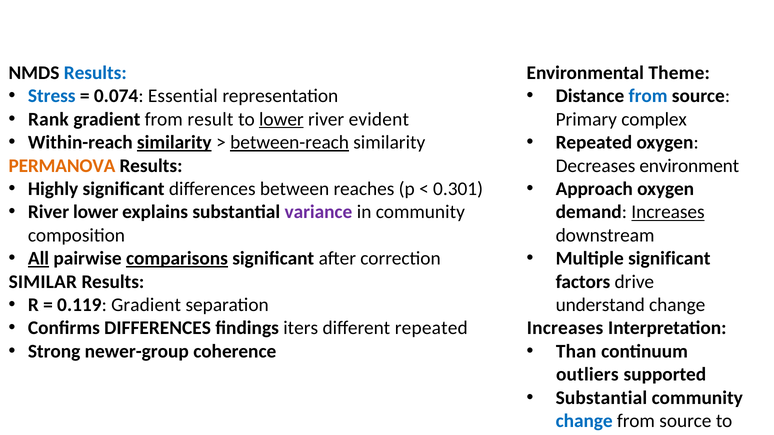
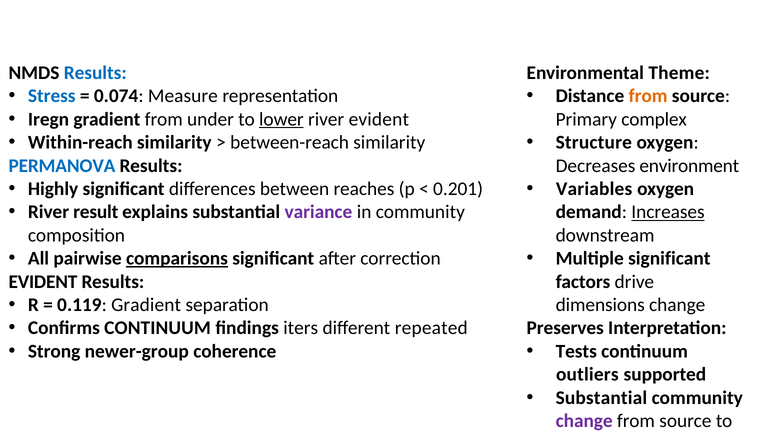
Essential: Essential -> Measure (183, 96)
from colour: blue -> orange (648, 96)
Rank: Rank -> Iregn (49, 119)
result: result -> under (210, 119)
similarity underline: present -> none (174, 143)
between-reach underline: present -> none (290, 143)
Repeated: Repeated -> Structure (594, 143)
PERMANOVA colour: orange -> blue (62, 166)
0.301: 0.301 -> 0.201 (458, 189)
Approach: Approach -> Variables (594, 189)
River lower: lower -> result (96, 212)
All underline: present -> none (39, 259)
SIMILAR: SIMILAR -> EVIDENT (43, 282)
understand: understand -> dimensions (600, 305)
Confirms DIFFERENCES: DIFFERENCES -> CONTINUUM (158, 328)
Increases: Increases -> Preserves (565, 328)
Than: Than -> Tests (576, 352)
change colour: blue -> purple (584, 421)
